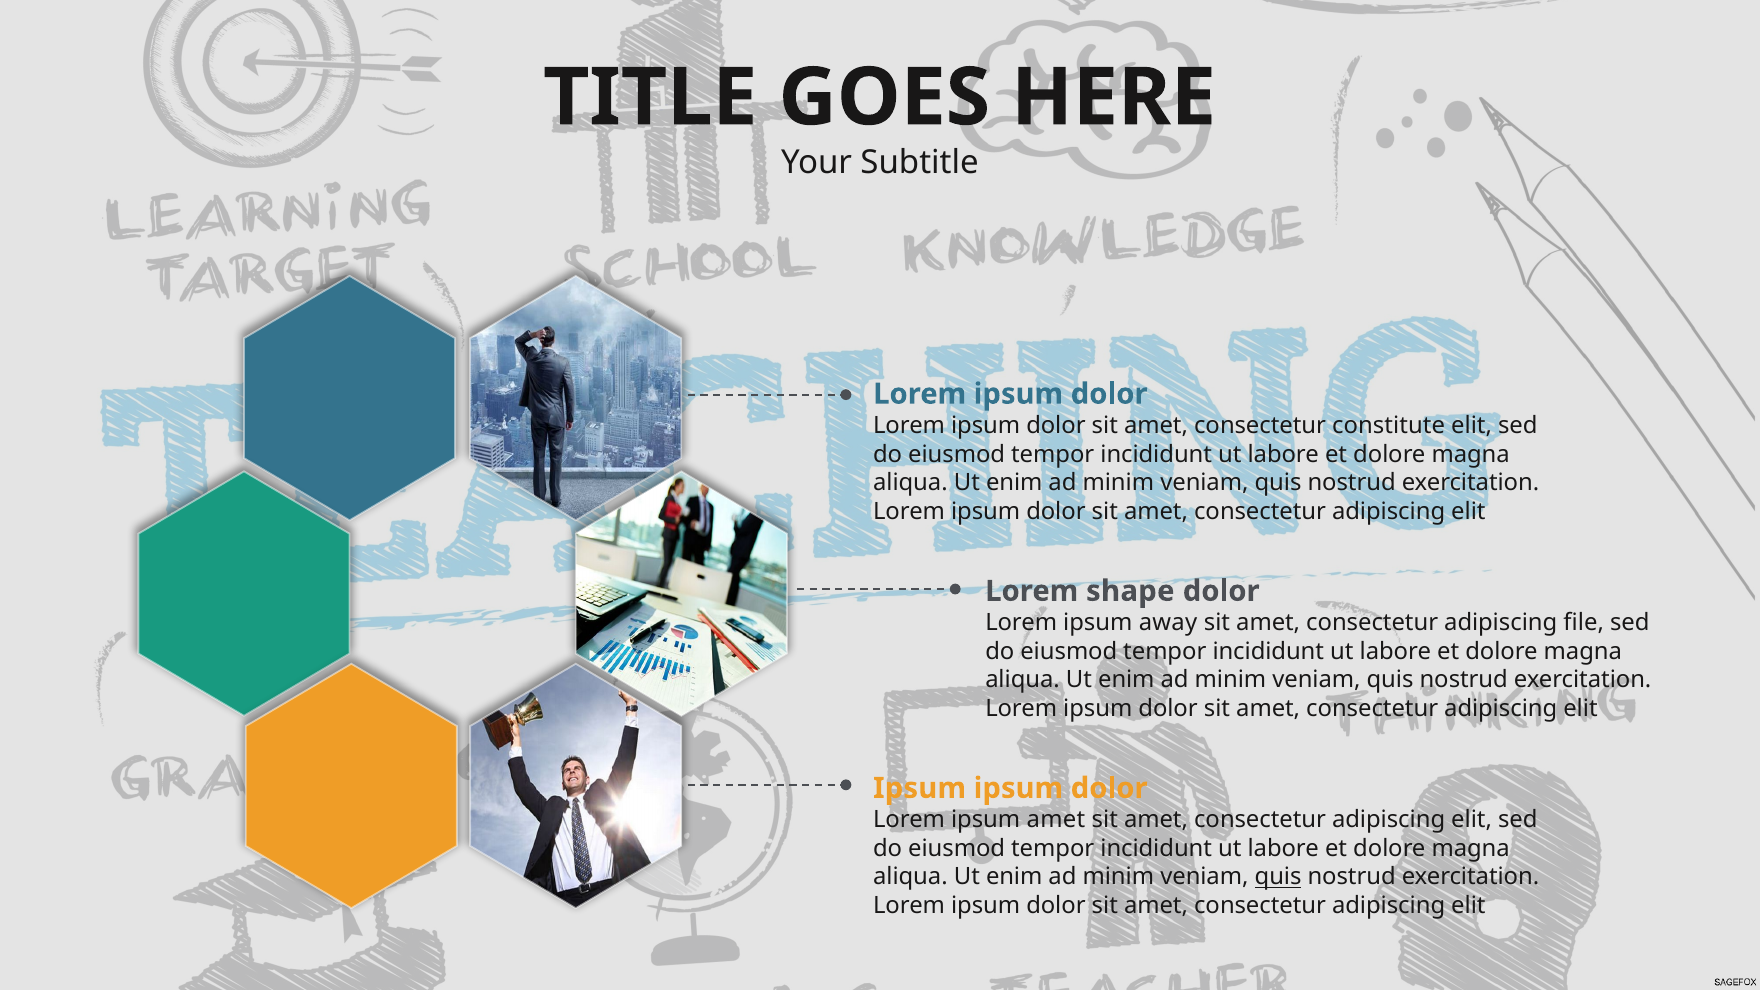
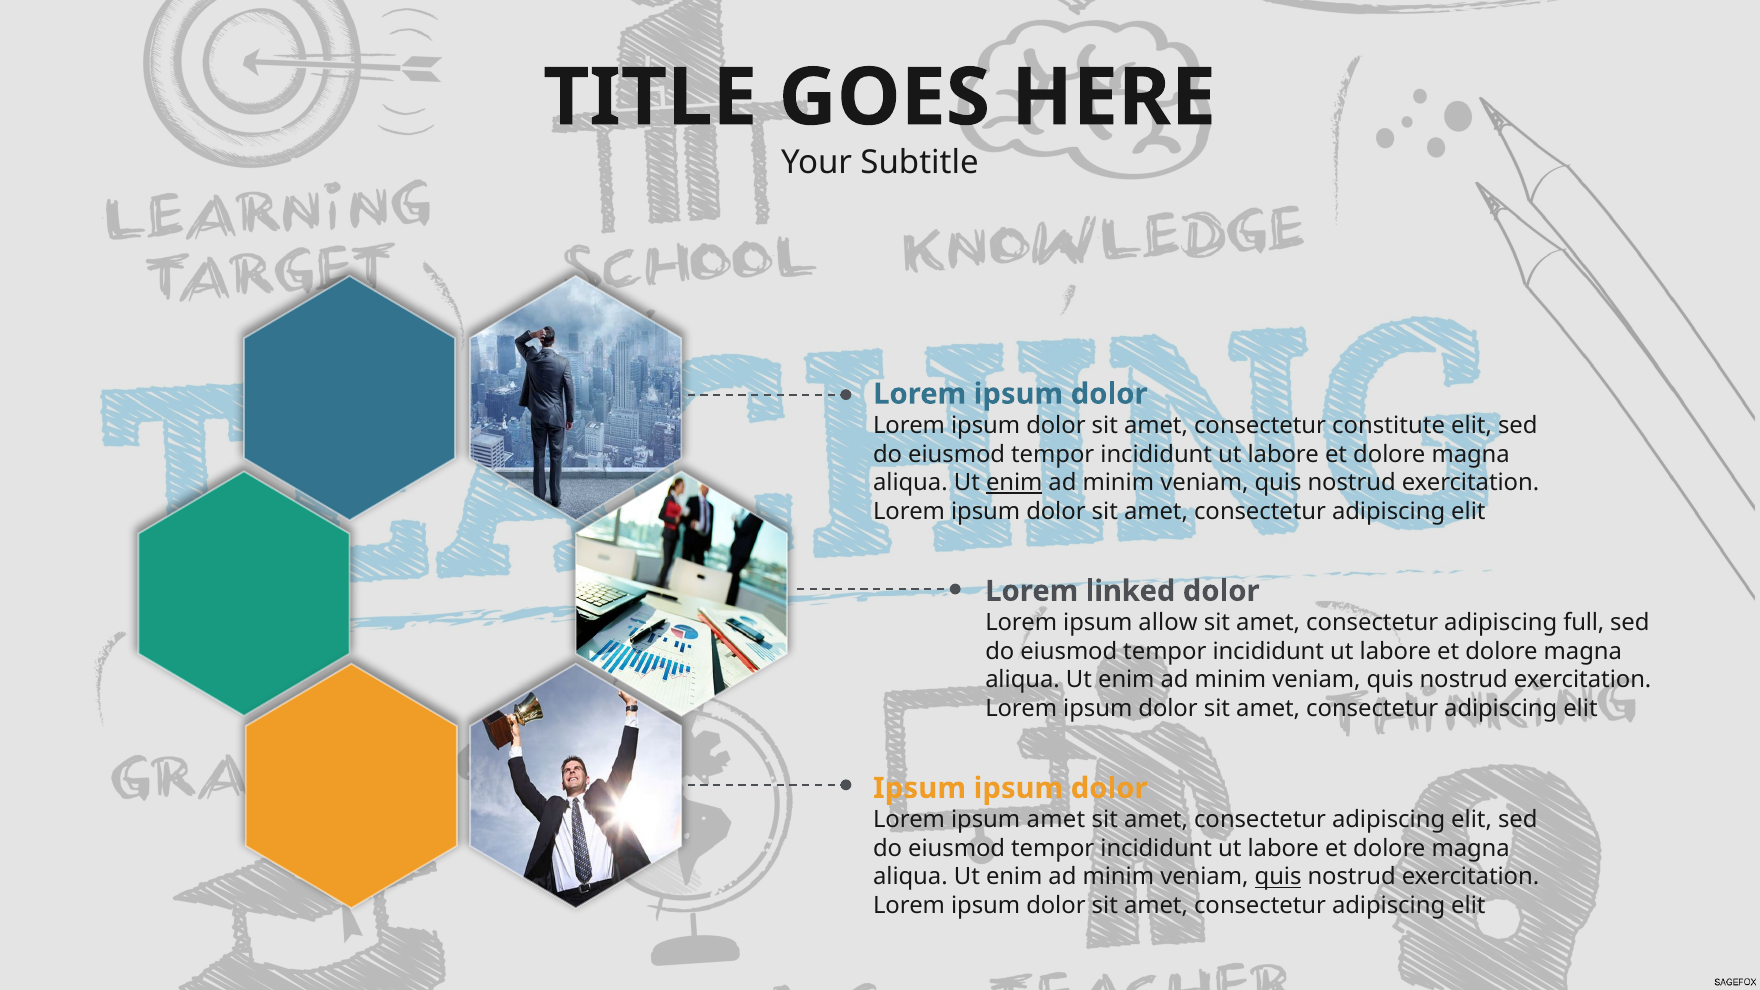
enim underline: none -> present (1014, 483)
shape: shape -> linked (1131, 591)
away: away -> allow (1168, 623)
file: file -> full (1584, 623)
